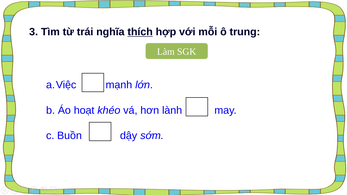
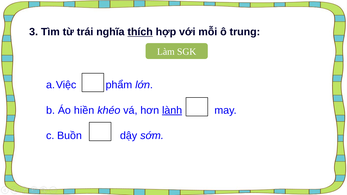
mạnh: mạnh -> phẩm (119, 85)
hoạt: hoạt -> hiền (84, 110)
lành underline: none -> present (172, 110)
